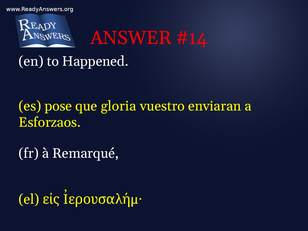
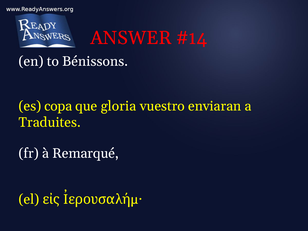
Happened: Happened -> Bénissons (95, 61)
pose: pose -> copa (58, 106)
Esforzaos: Esforzaos -> Traduites (50, 122)
